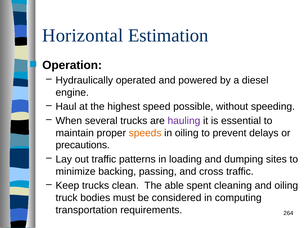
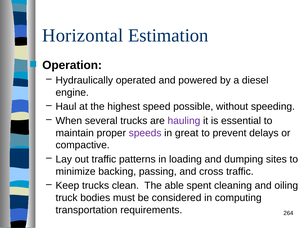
speeds colour: orange -> purple (145, 133)
in oiling: oiling -> great (187, 133)
precautions: precautions -> compactive (83, 145)
